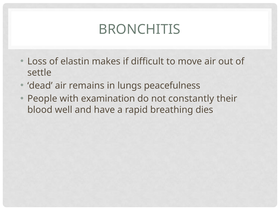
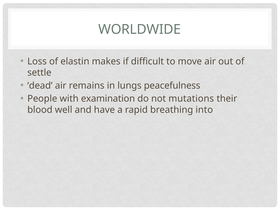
BRONCHITIS: BRONCHITIS -> WORLDWIDE (140, 29)
constantly: constantly -> mutations (191, 99)
dies: dies -> into (204, 110)
